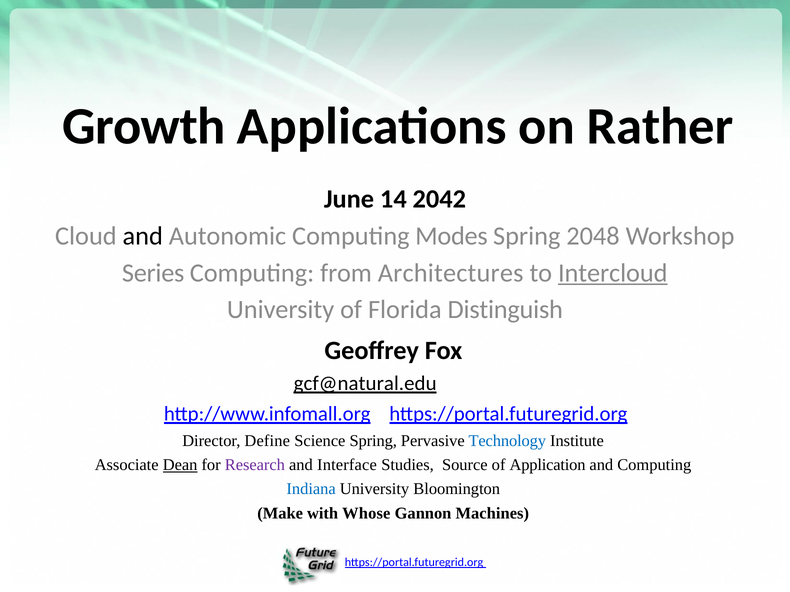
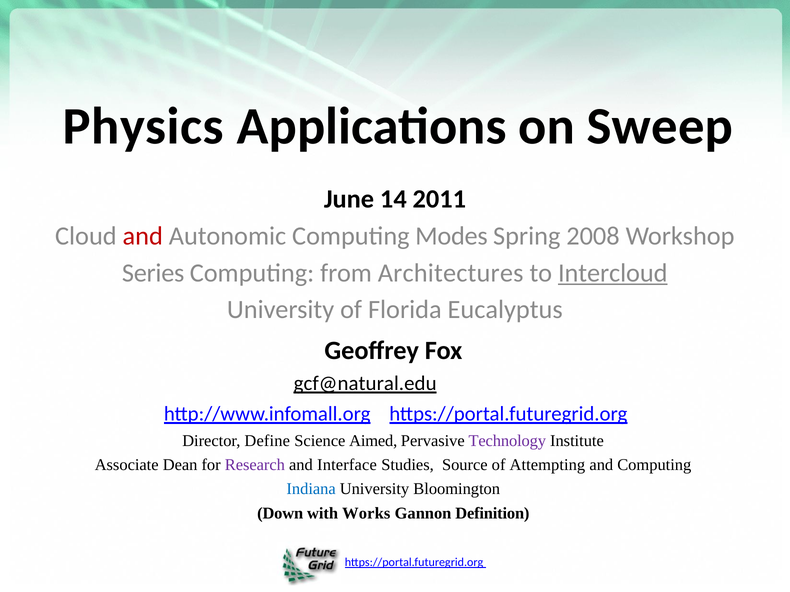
Growth: Growth -> Physics (143, 126)
Rather: Rather -> Sweep (660, 126)
2042: 2042 -> 2011 (439, 199)
and colour: black -> red (143, 236)
2048: 2048 -> 2008 (593, 236)
Distinguish: Distinguish -> Eucalyptus (505, 310)
Science Spring: Spring -> Aimed (373, 441)
Technology colour: blue -> purple (507, 441)
Dean underline: present -> none (180, 465)
Application: Application -> Attempting (547, 465)
Make: Make -> Down (280, 514)
Whose: Whose -> Works (366, 514)
Machines: Machines -> Definition (492, 514)
